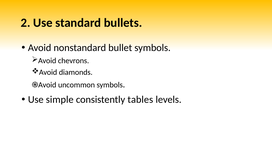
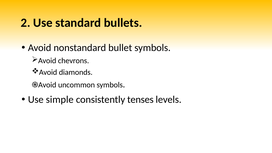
tables: tables -> tenses (140, 100)
